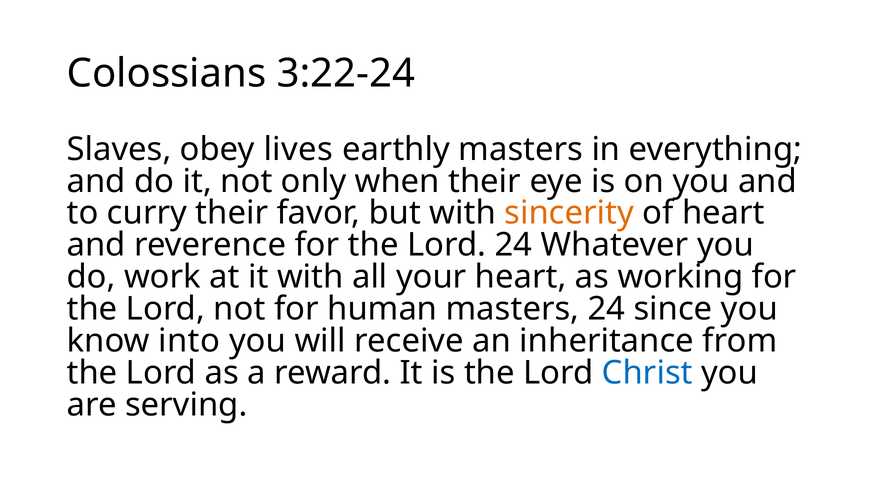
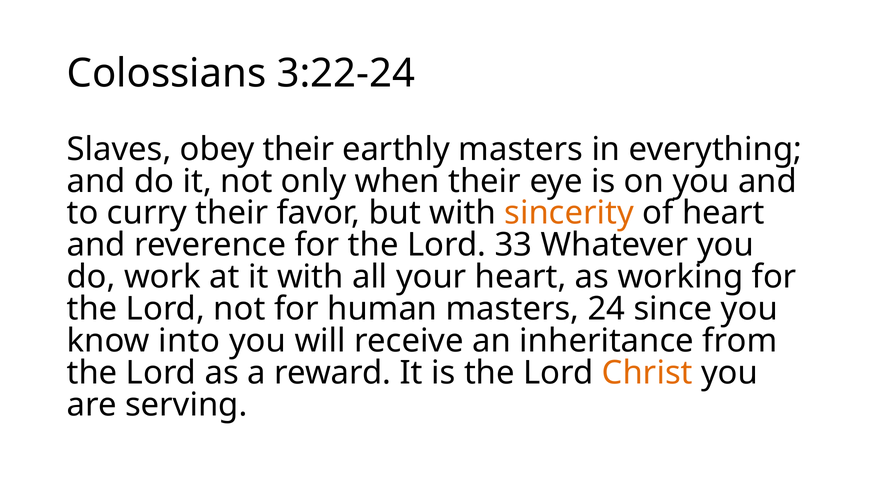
obey lives: lives -> their (298, 149)
Lord 24: 24 -> 33 (513, 245)
Christ colour: blue -> orange (647, 373)
